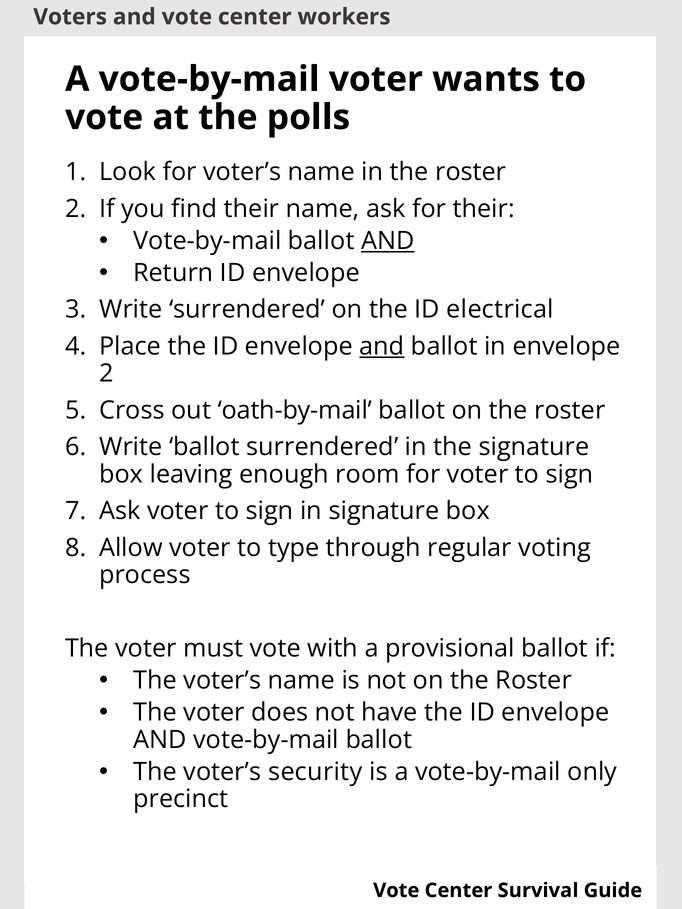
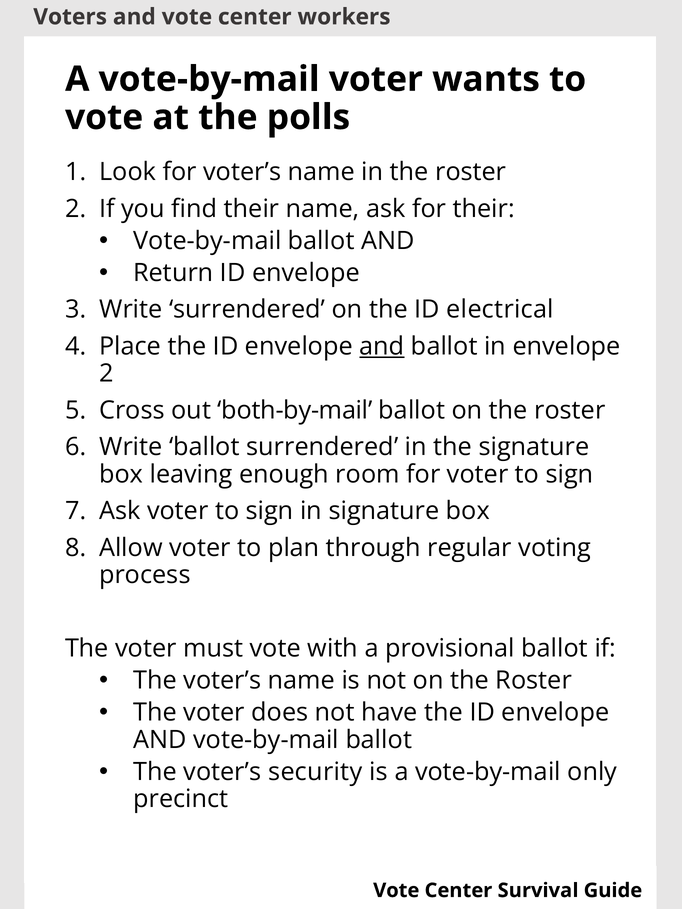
AND underline: present -> none (388, 241)
oath-by-mail: oath-by-mail -> both-by-mail (295, 410)
type: type -> plan (294, 548)
